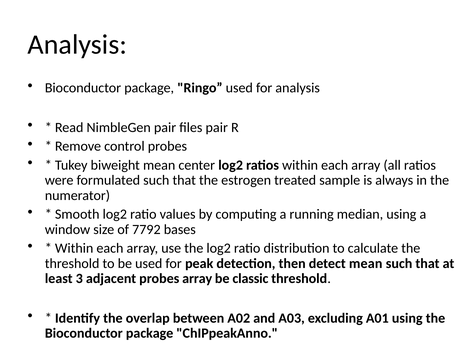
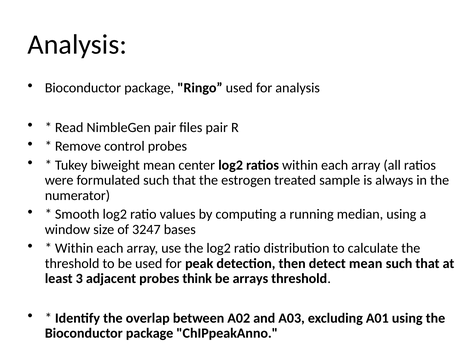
7792: 7792 -> 3247 (146, 229)
probes array: array -> think (197, 279)
classic: classic -> arrays (250, 279)
